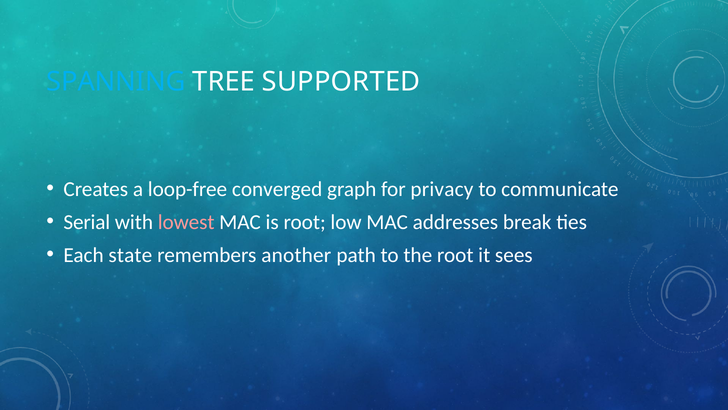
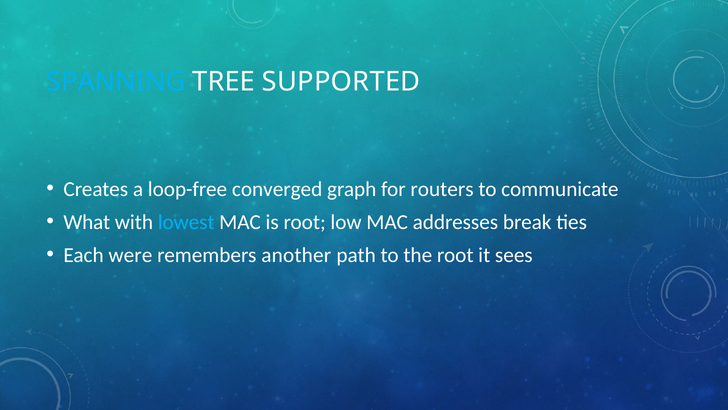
privacy: privacy -> routers (442, 189)
Serial: Serial -> What (87, 222)
lowest colour: pink -> light blue (186, 222)
state: state -> were (130, 255)
